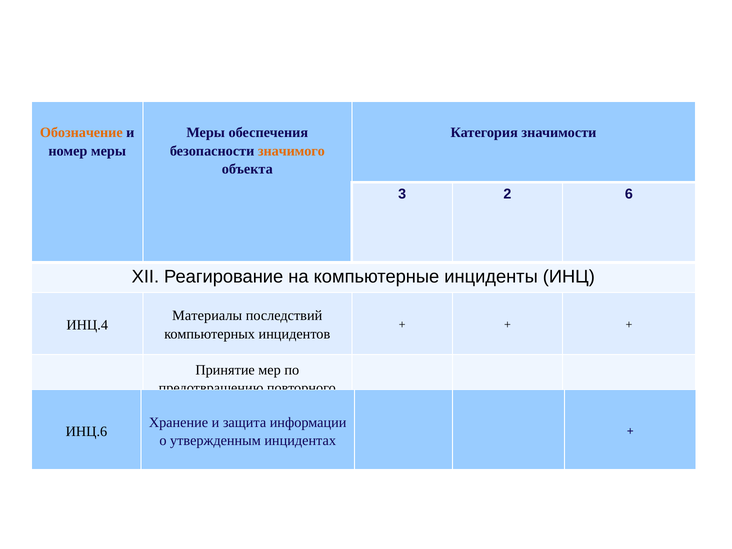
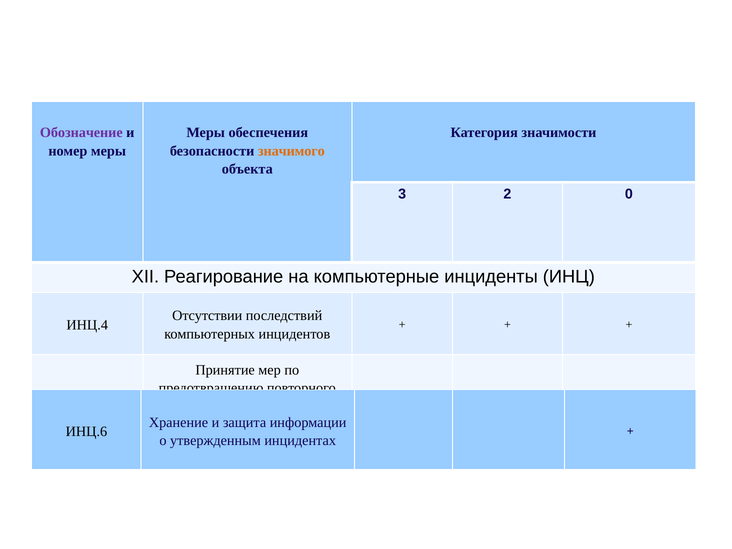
Обозначение colour: orange -> purple (81, 133)
6: 6 -> 0 (629, 194)
Материалы: Материалы -> Отсутствии (207, 316)
